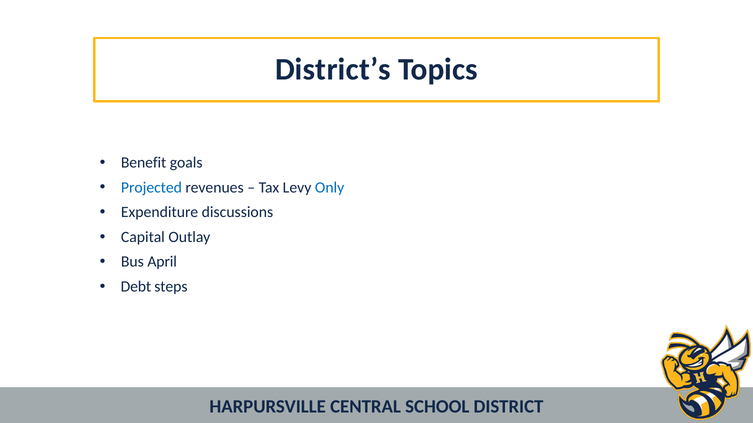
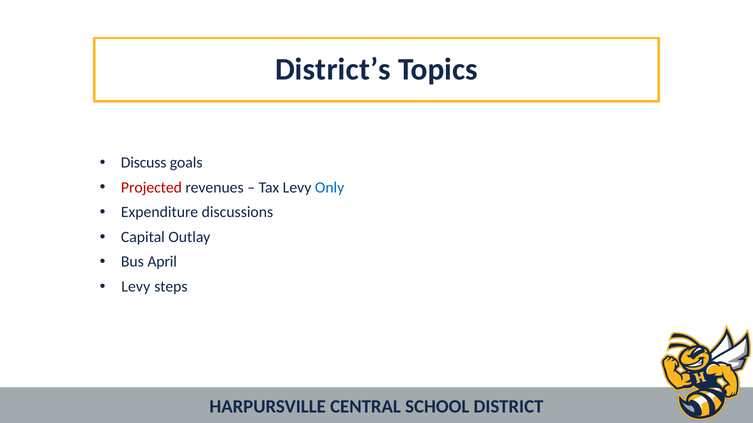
Benefit: Benefit -> Discuss (144, 163)
Projected colour: blue -> red (151, 188)
Debt: Debt -> Levy (136, 287)
